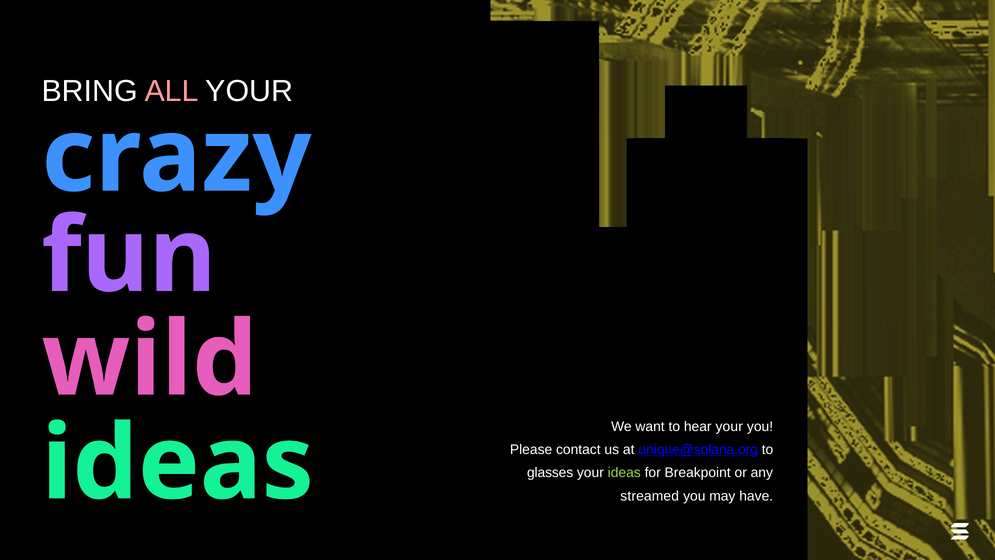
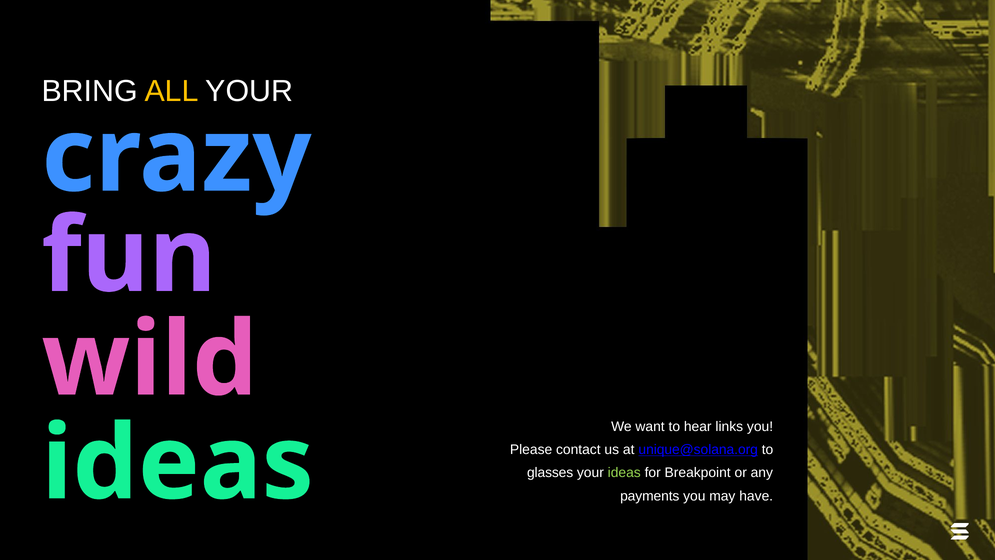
ALL colour: pink -> yellow (172, 91)
hear your: your -> links (729, 426)
streamed: streamed -> payments (650, 496)
